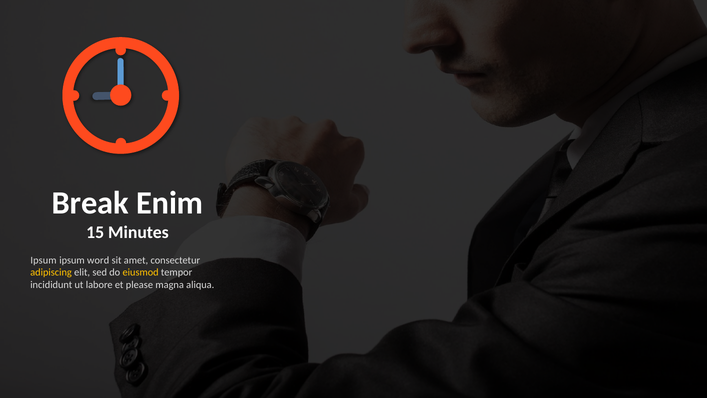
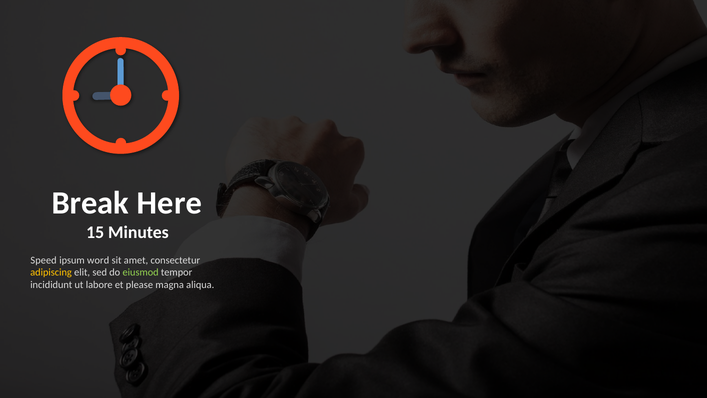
Enim: Enim -> Here (169, 203)
Ipsum: Ipsum -> Speed (44, 260)
eiusmod colour: yellow -> light green (141, 272)
